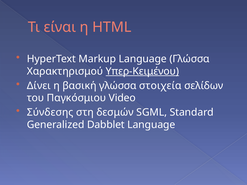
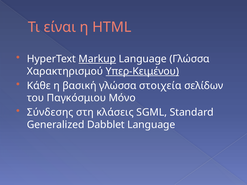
Markup underline: none -> present (97, 59)
Δίνει: Δίνει -> Κάθε (39, 86)
Video: Video -> Μόνο (122, 98)
δεσμών: δεσμών -> κλάσεις (115, 112)
